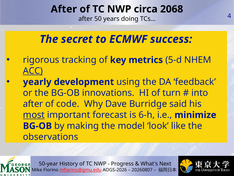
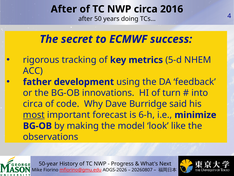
2068: 2068 -> 2016 (172, 9)
ACC underline: present -> none (33, 71)
yearly: yearly -> father (37, 82)
after: after -> circa (33, 104)
